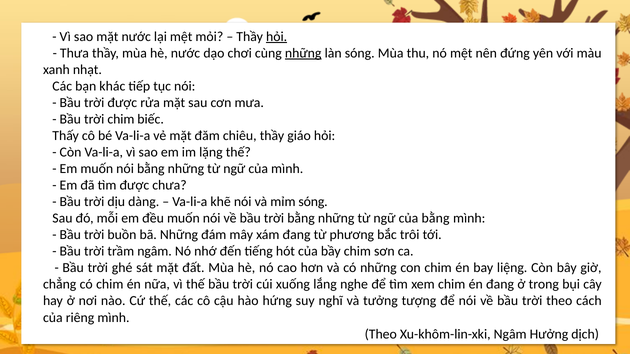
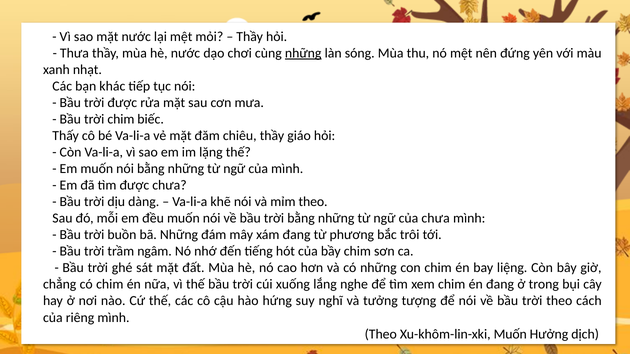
hỏi underline: present -> none (277, 37)
mỉm sóng: sóng -> theo (313, 202)
của bằng: bằng -> chưa (436, 219)
Xu-khôm-lin-xki Ngâm: Ngâm -> Muốn (510, 334)
